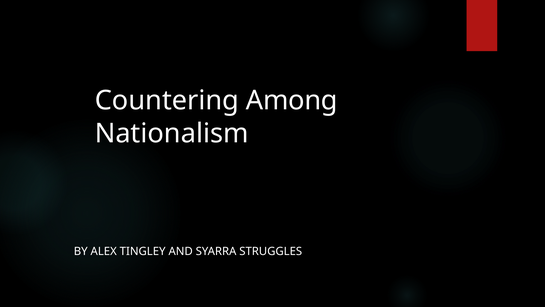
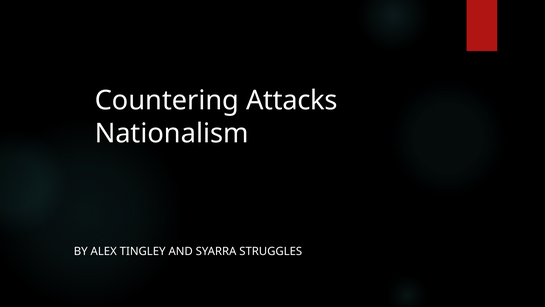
Among: Among -> Attacks (292, 100)
